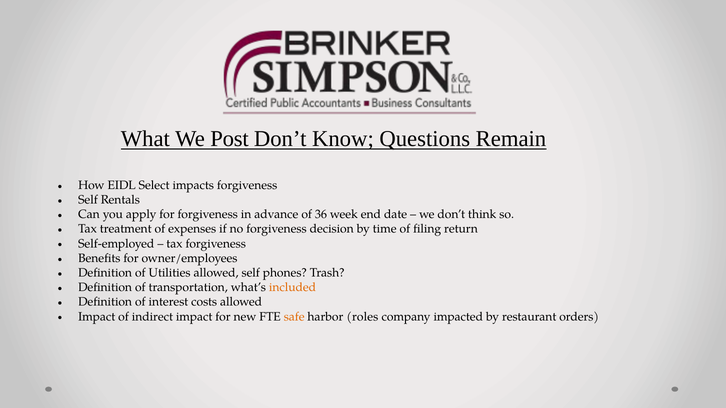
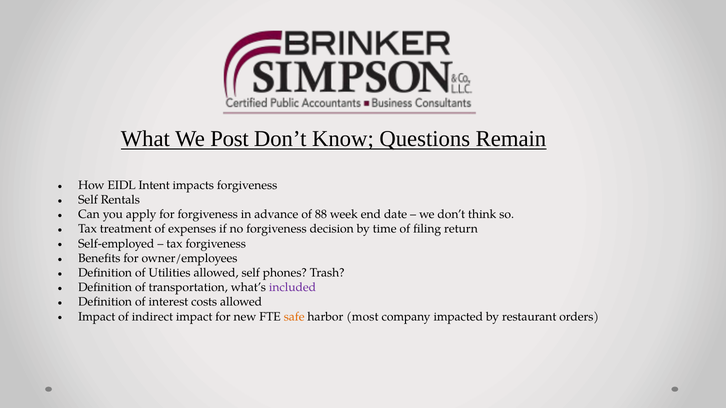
Select: Select -> Intent (154, 185)
36: 36 -> 88 (321, 215)
included colour: orange -> purple (293, 288)
roles: roles -> most (362, 317)
